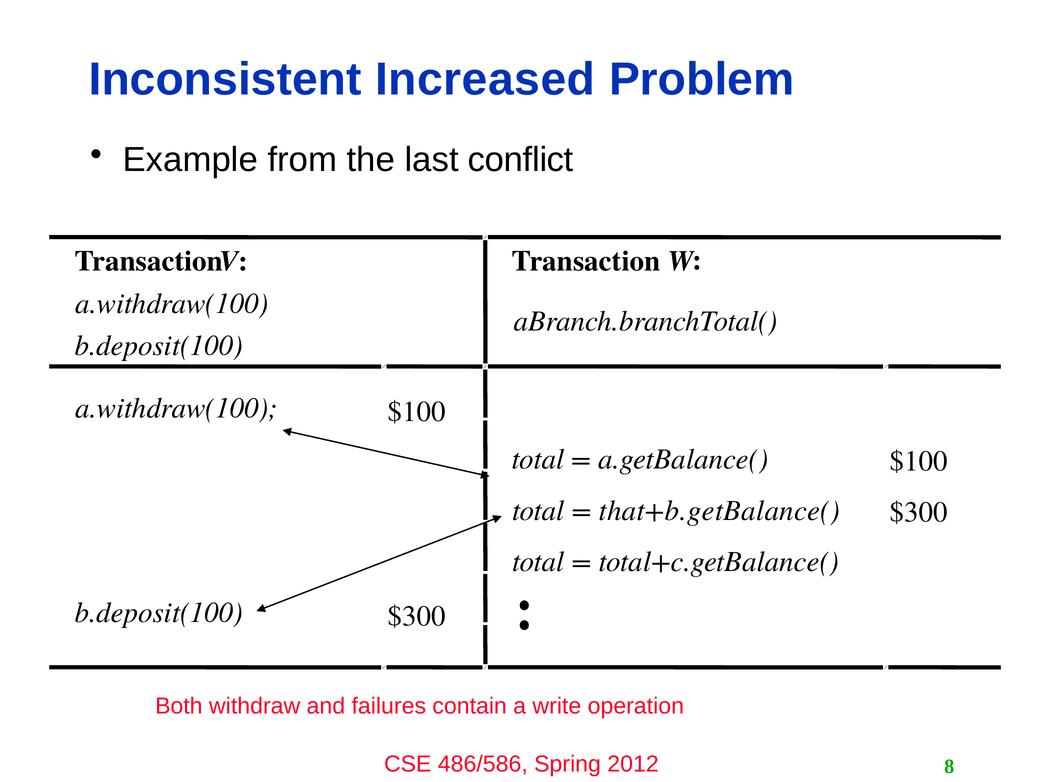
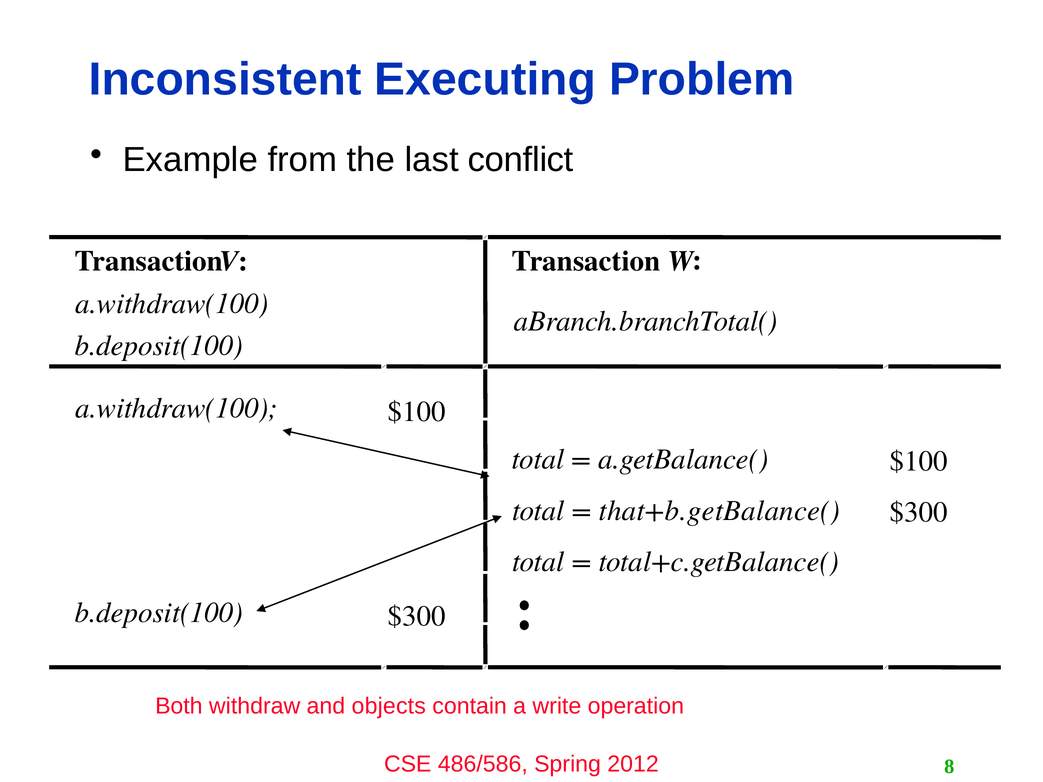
Increased: Increased -> Executing (485, 79)
failures: failures -> objects (389, 706)
